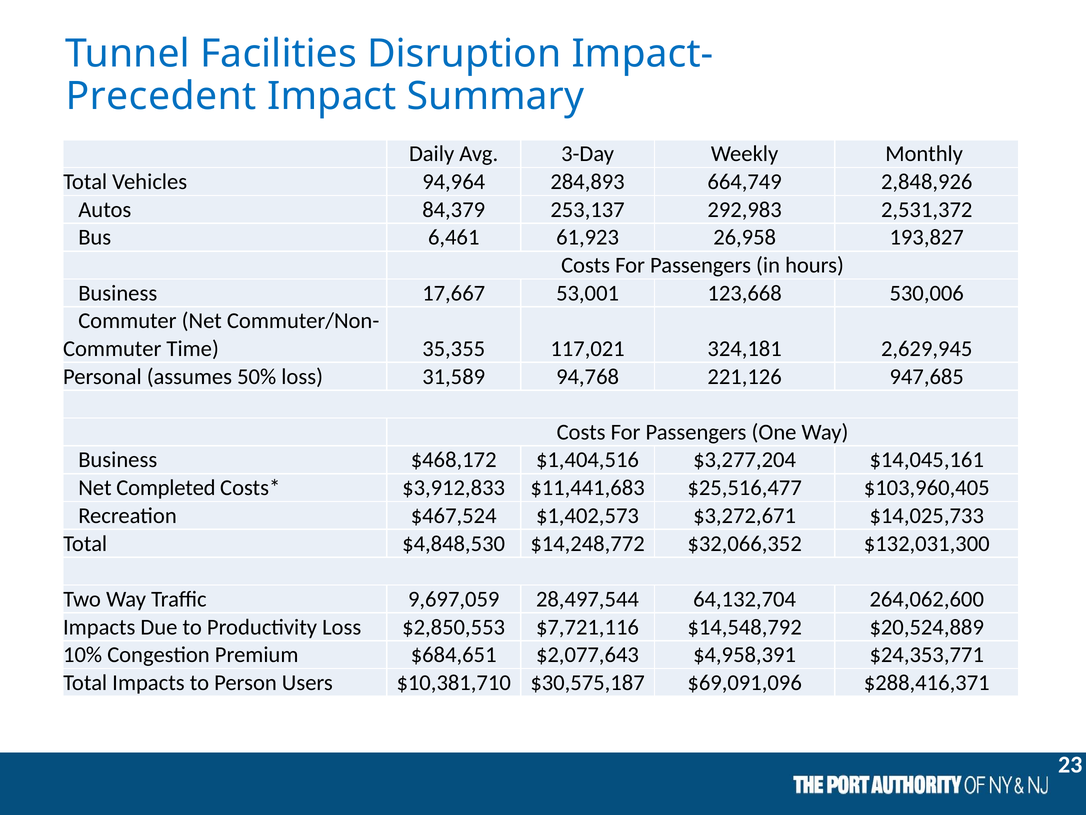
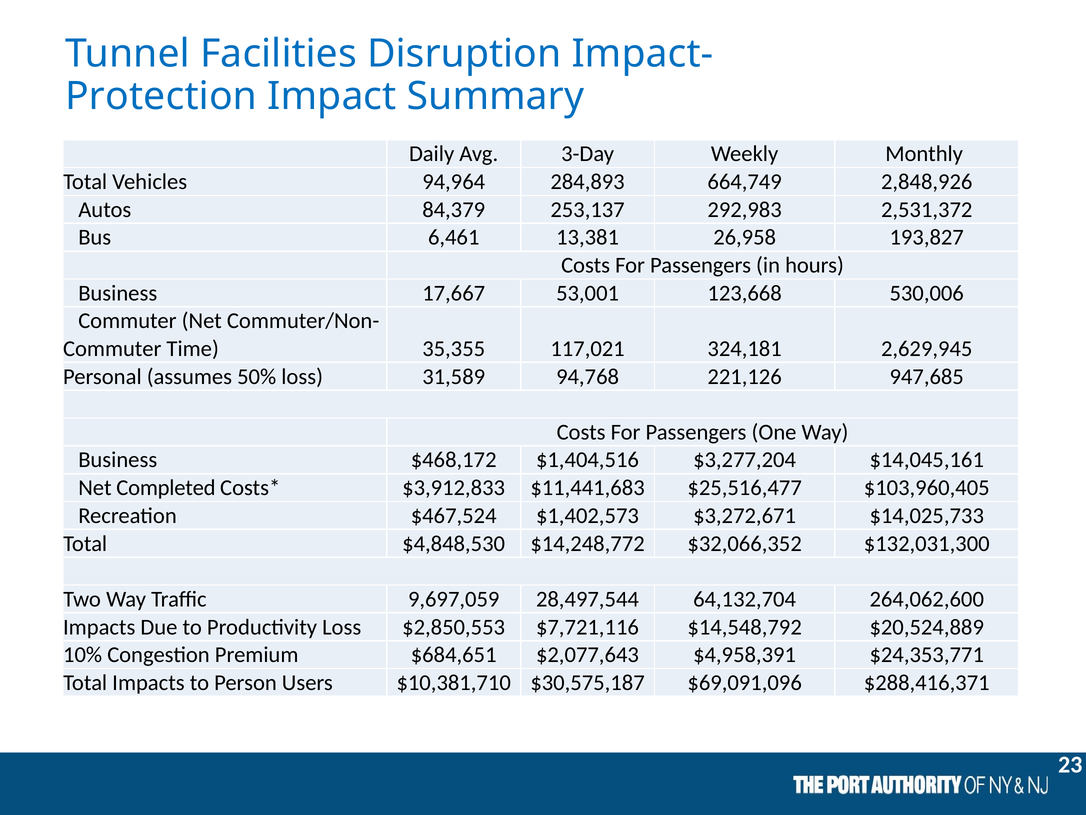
Precedent: Precedent -> Protection (161, 96)
61,923: 61,923 -> 13,381 (588, 237)
